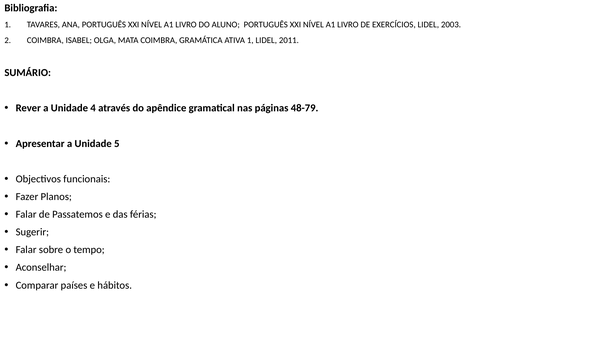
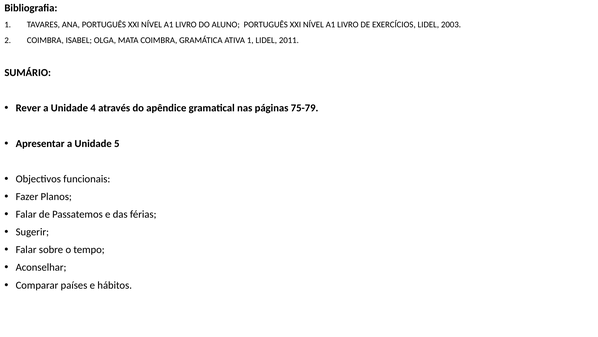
48-79: 48-79 -> 75-79 (305, 108)
